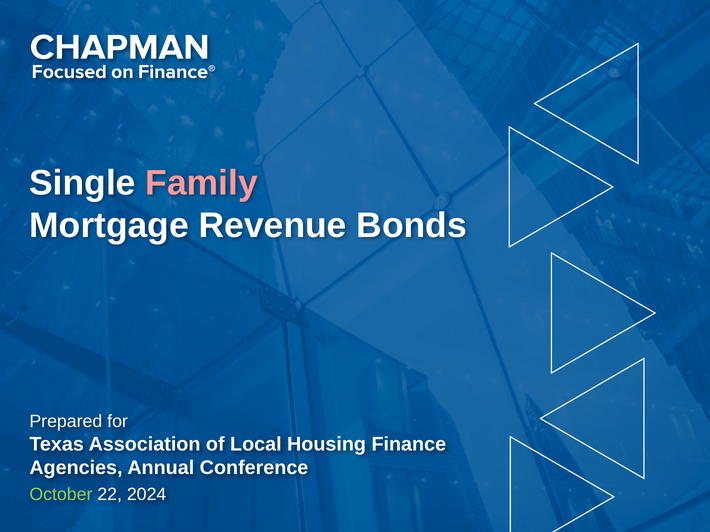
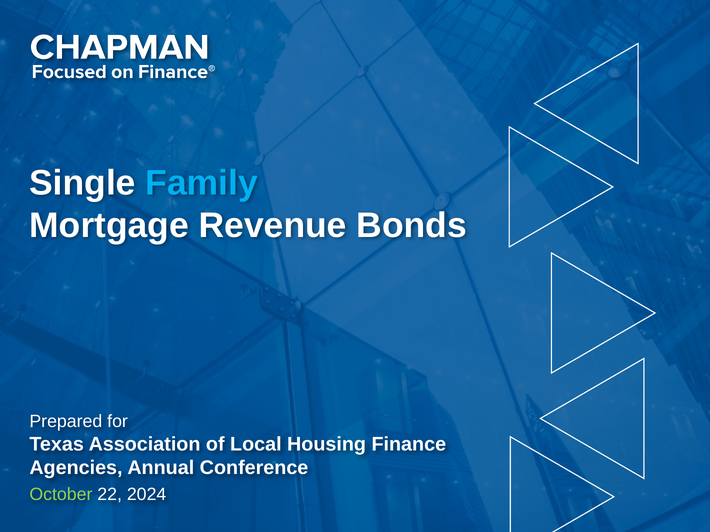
Family colour: pink -> light blue (202, 183)
